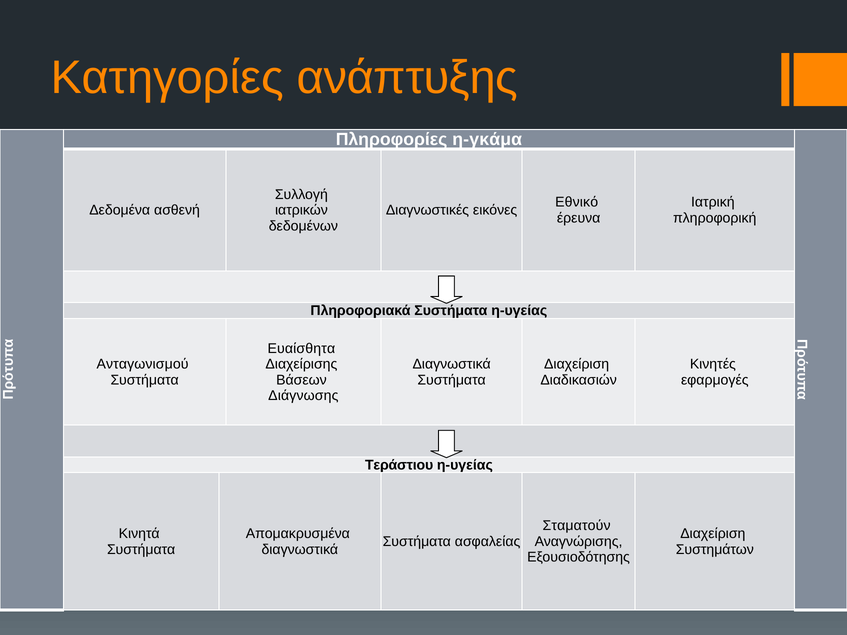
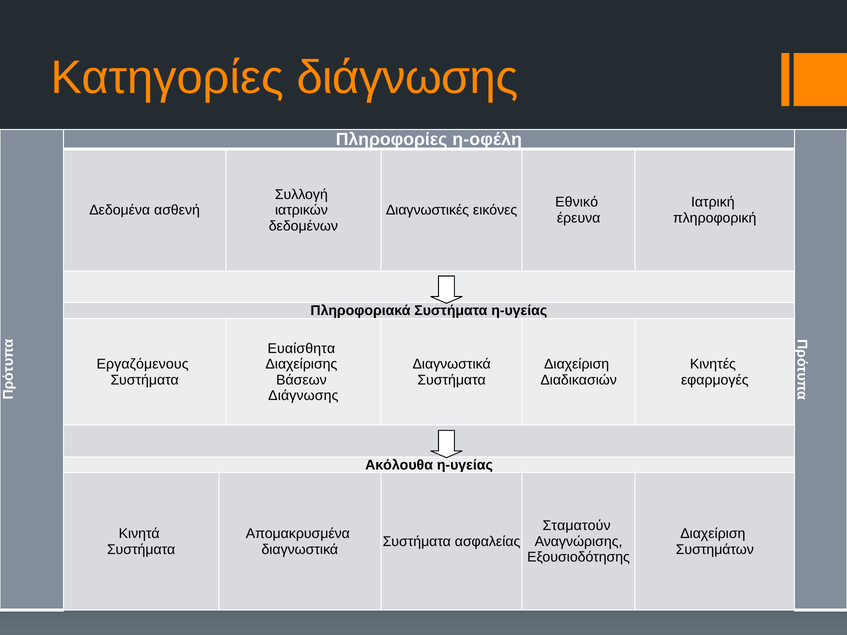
Κατηγορίες ανάπτυξης: ανάπτυξης -> διάγνωσης (407, 78)
η-γκάμα: η-γκάμα -> η-οφέλη (487, 140)
Ανταγωνισμού: Ανταγωνισμού -> Εργαζόμενους (143, 364)
Τεράστιου: Τεράστιου -> Ακόλουθα (399, 465)
